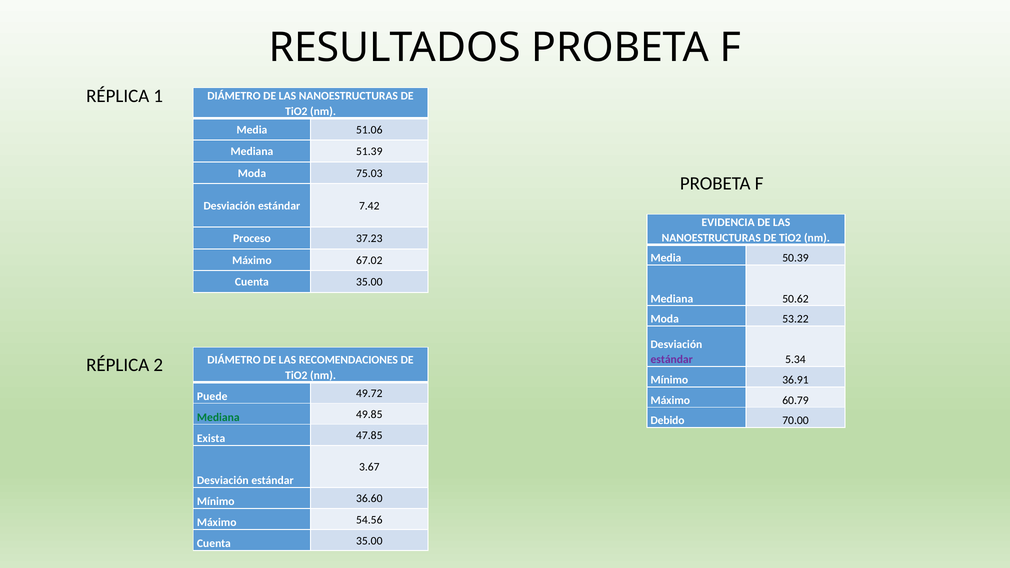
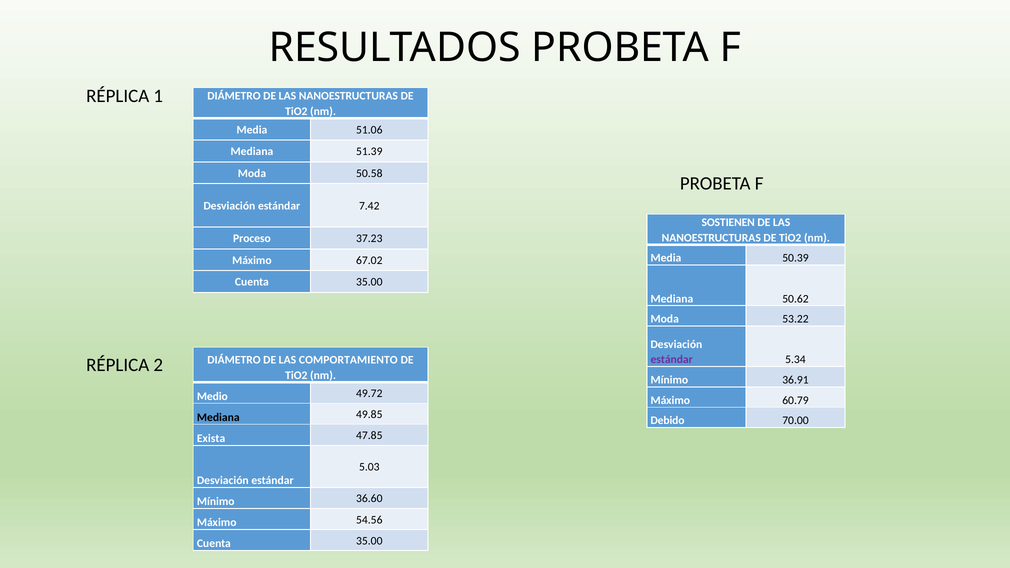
75.03: 75.03 -> 50.58 (369, 173)
EVIDENCIA: EVIDENCIA -> SOSTIENEN (728, 223)
RECOMENDACIONES: RECOMENDACIONES -> COMPORTAMIENTO (348, 360)
Puede: Puede -> Medio (212, 396)
Mediana colour: green -> black (218, 417)
3.67: 3.67 -> 5.03 (369, 467)
